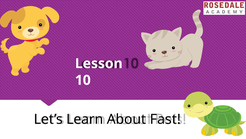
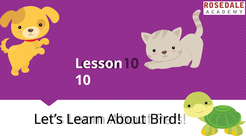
Fast: Fast -> Bird (165, 119)
